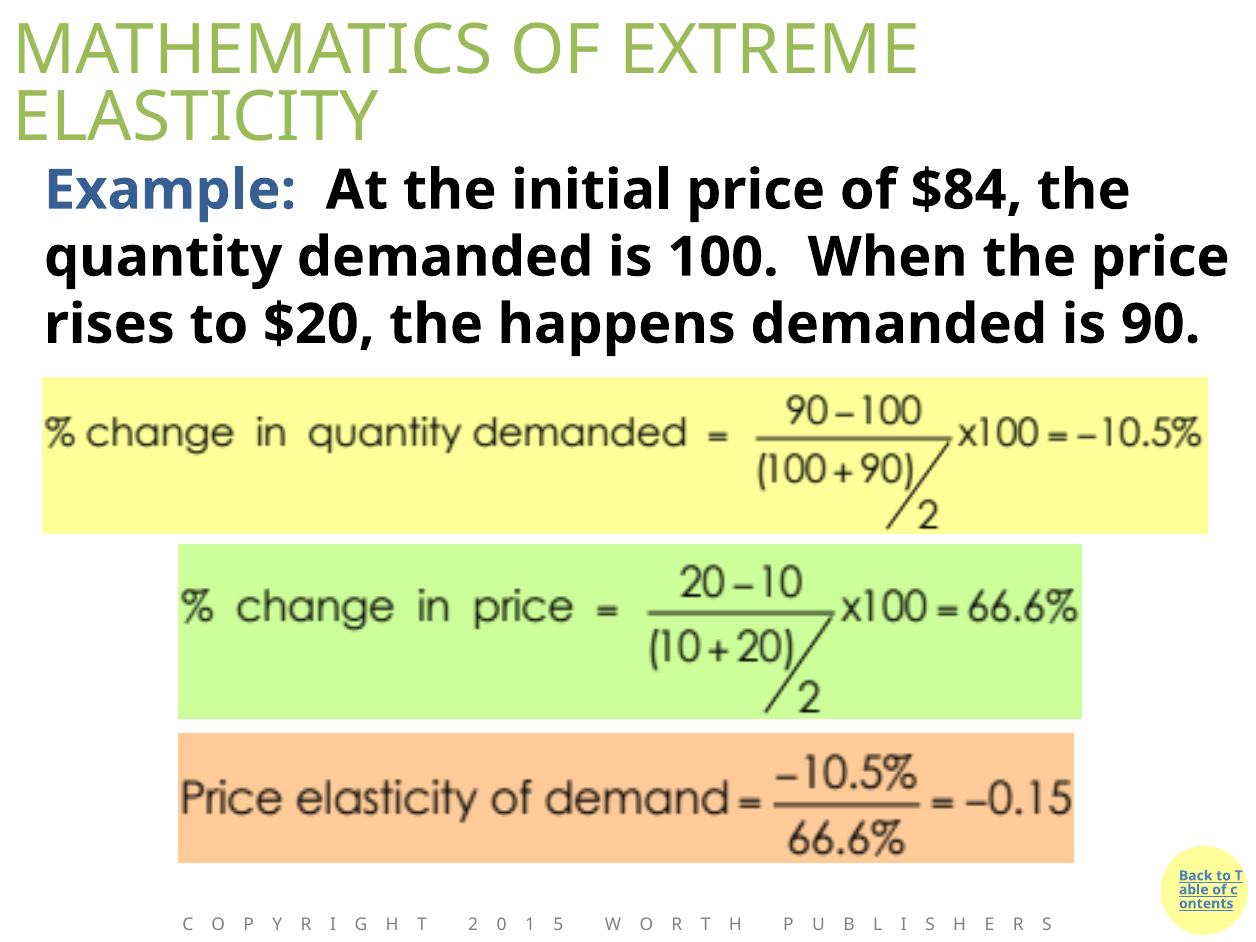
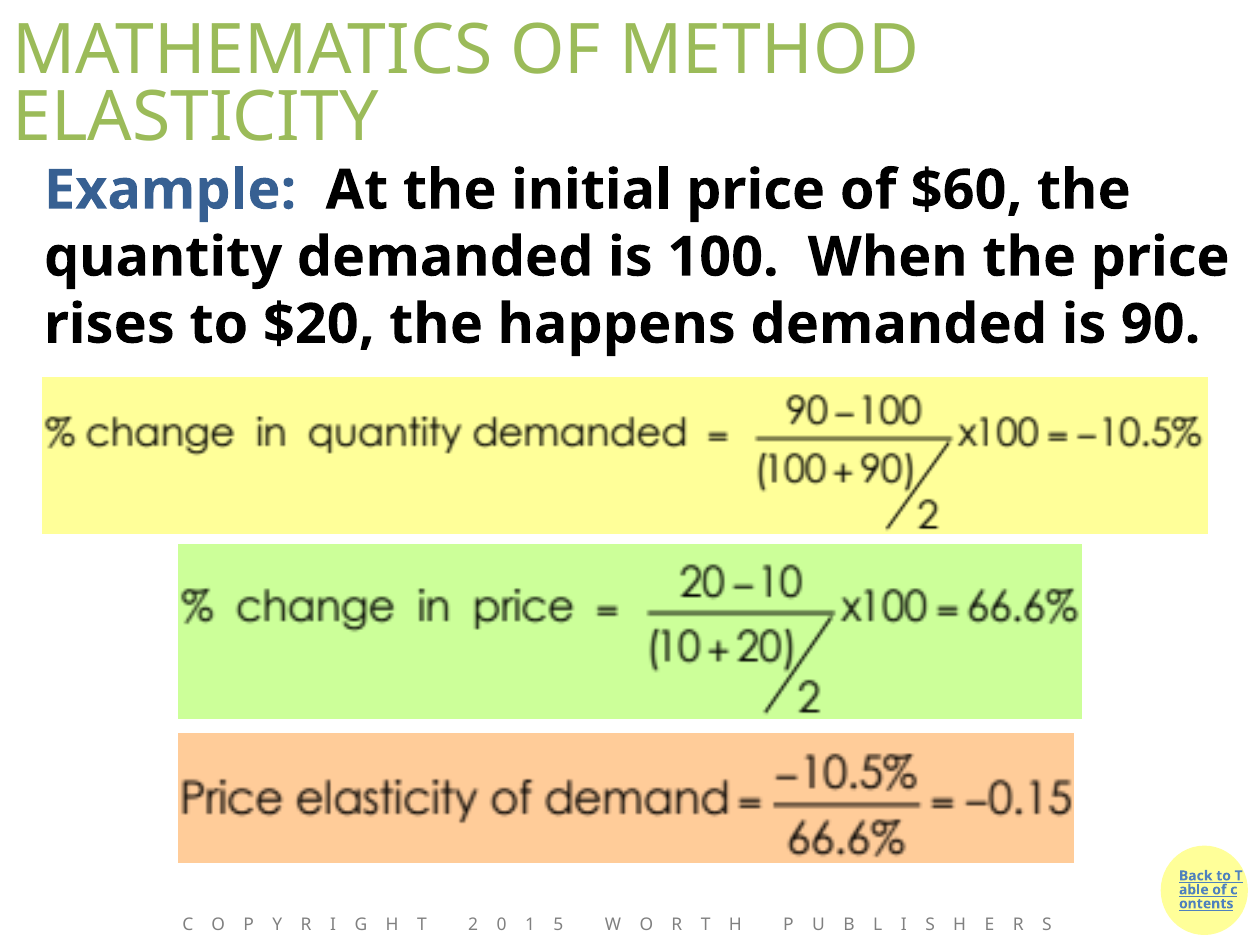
EXTREME: EXTREME -> METHOD (769, 50)
$84: $84 -> $60 (967, 190)
